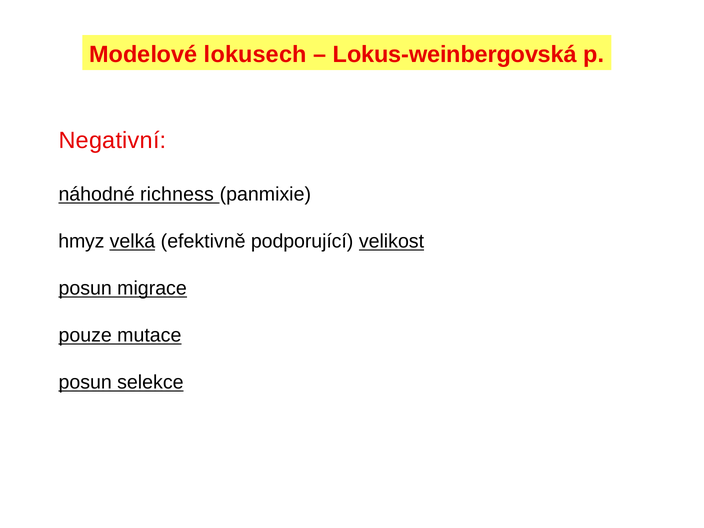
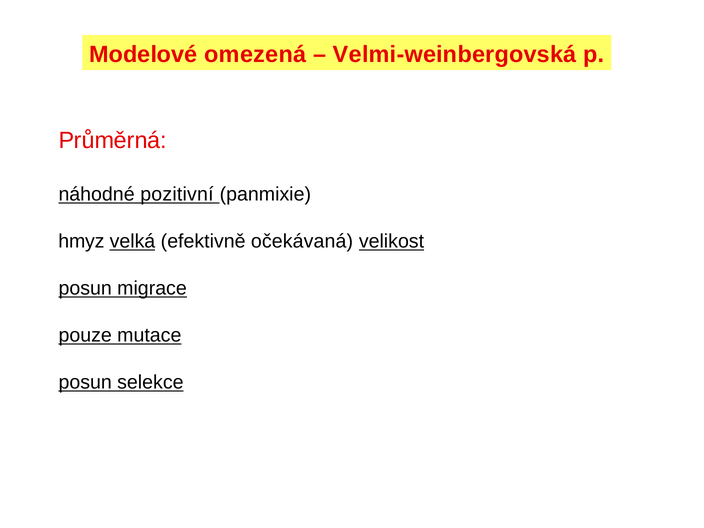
lokusech: lokusech -> omezená (255, 54)
Lokus-weinbergovská: Lokus-weinbergovská -> Velmi-weinbergovská (455, 54)
Negativní: Negativní -> Průměrná (113, 141)
richness: richness -> pozitivní (177, 194)
podporující: podporující -> očekávaná (302, 241)
